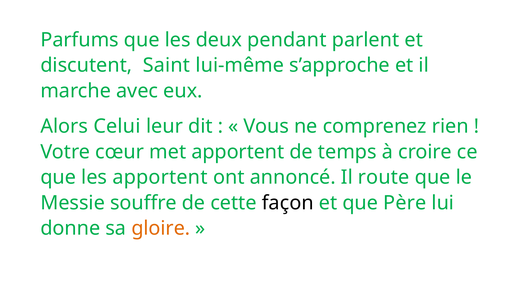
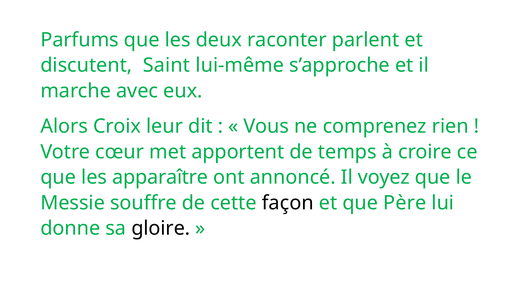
pendant: pendant -> raconter (287, 40)
Celui: Celui -> Croix (117, 126)
les apportent: apportent -> apparaître (160, 177)
route: route -> voyez (384, 177)
gloire colour: orange -> black (161, 228)
